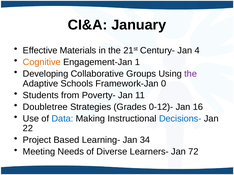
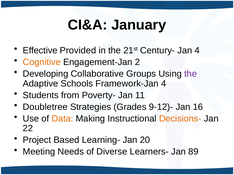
Materials: Materials -> Provided (78, 51)
1: 1 -> 2 (137, 62)
Framework-Jan 0: 0 -> 4 (164, 84)
0-12)-: 0-12)- -> 9-12)- (161, 107)
Data colour: blue -> orange (62, 119)
Decisions- colour: blue -> orange (180, 119)
34: 34 -> 20 (145, 140)
72: 72 -> 89 (193, 152)
